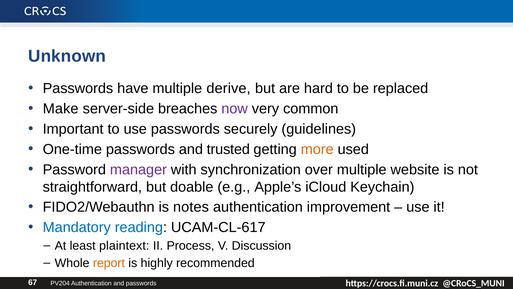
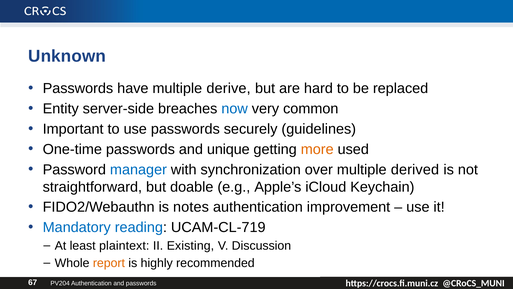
Make: Make -> Entity (61, 109)
now colour: purple -> blue (235, 109)
trusted: trusted -> unique (228, 149)
manager colour: purple -> blue (138, 169)
website: website -> derived (415, 169)
UCAM-CL-617: UCAM-CL-617 -> UCAM-CL-719 (218, 227)
Process: Process -> Existing (190, 245)
